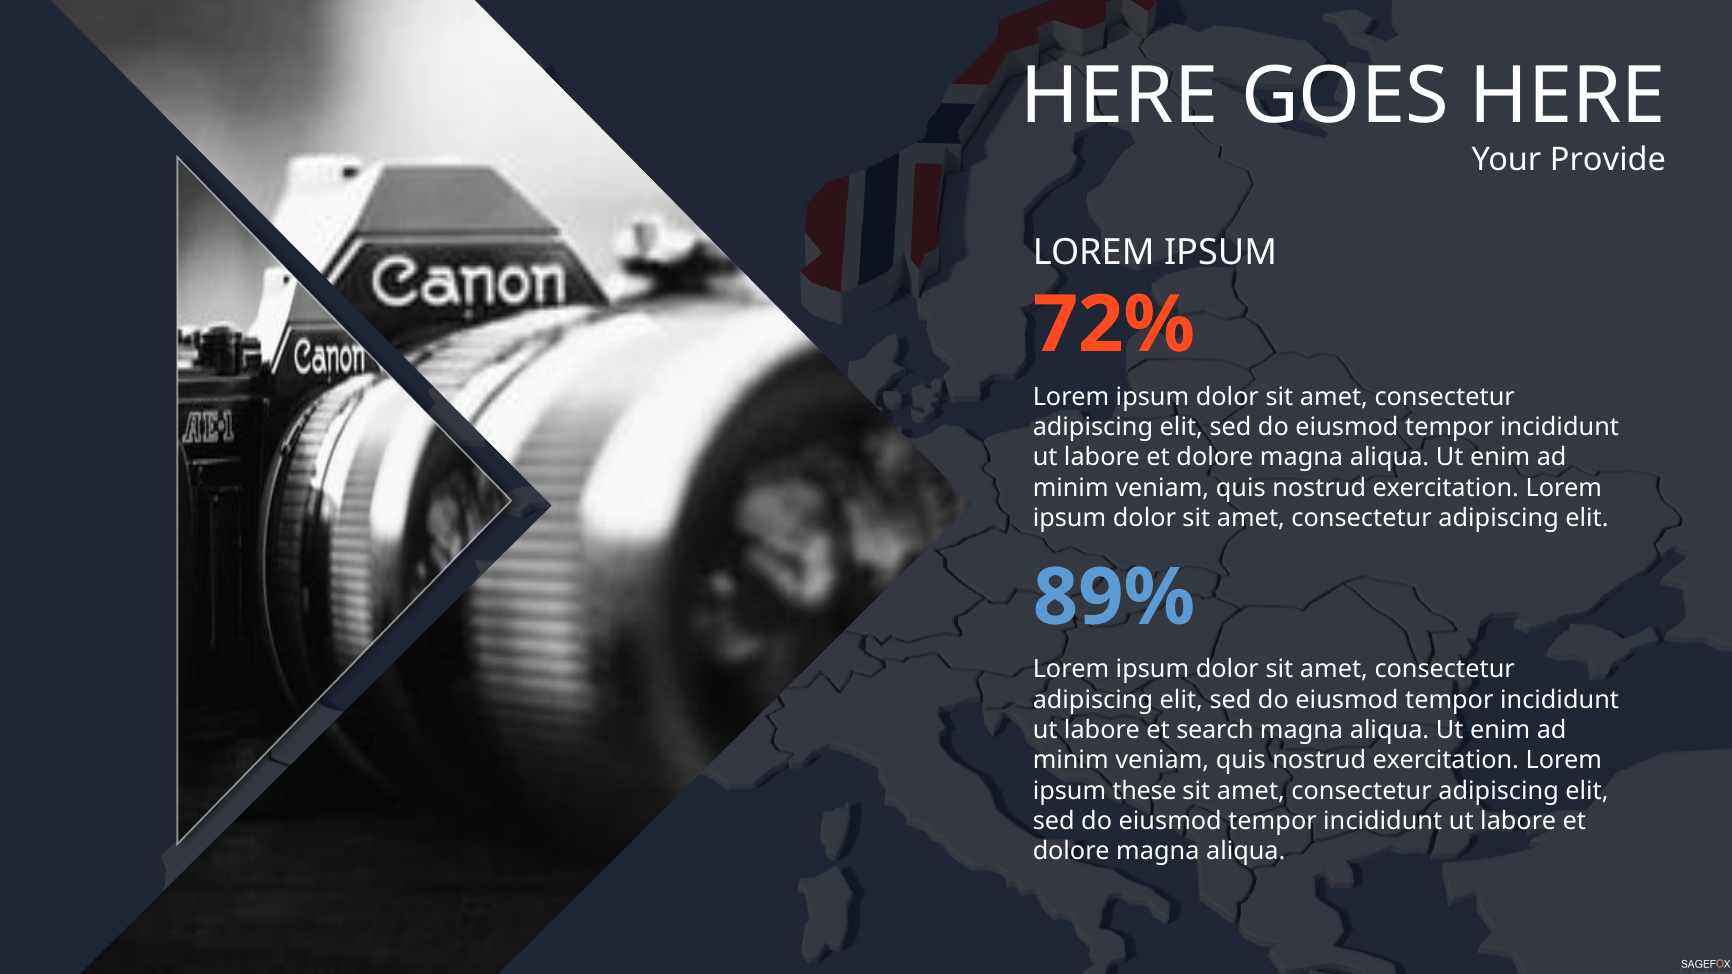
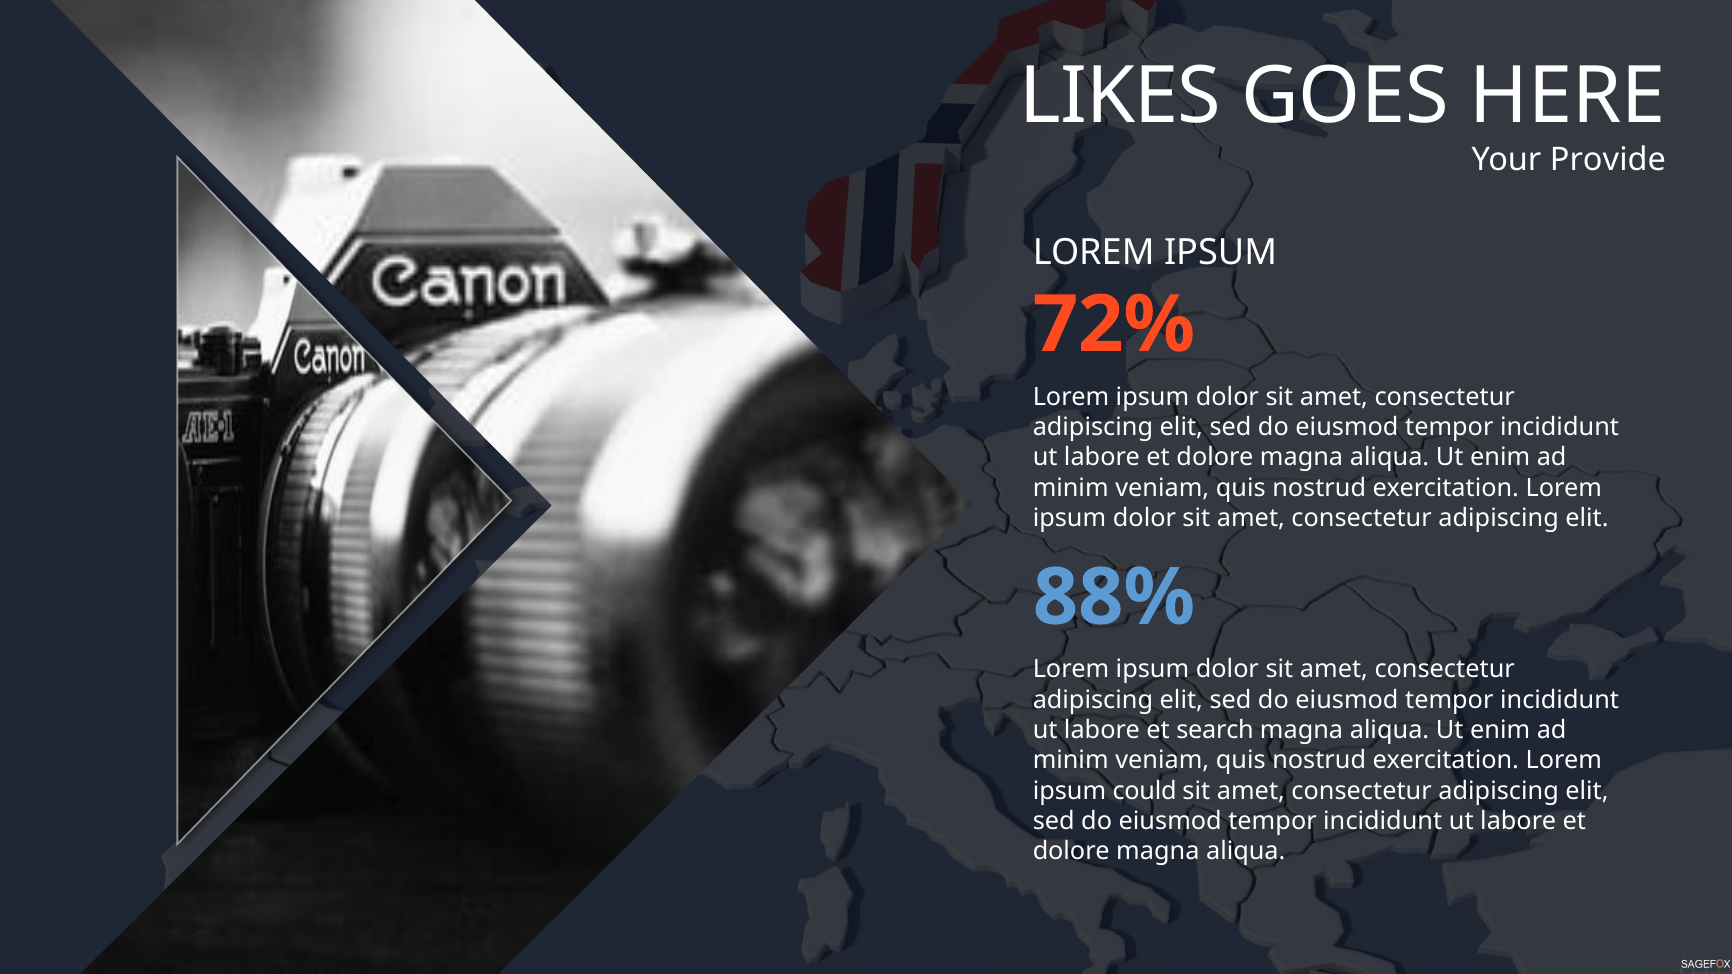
HERE: HERE -> LIKES (1120, 96)
89%: 89% -> 88% (1114, 598)
these: these -> could (1145, 791)
